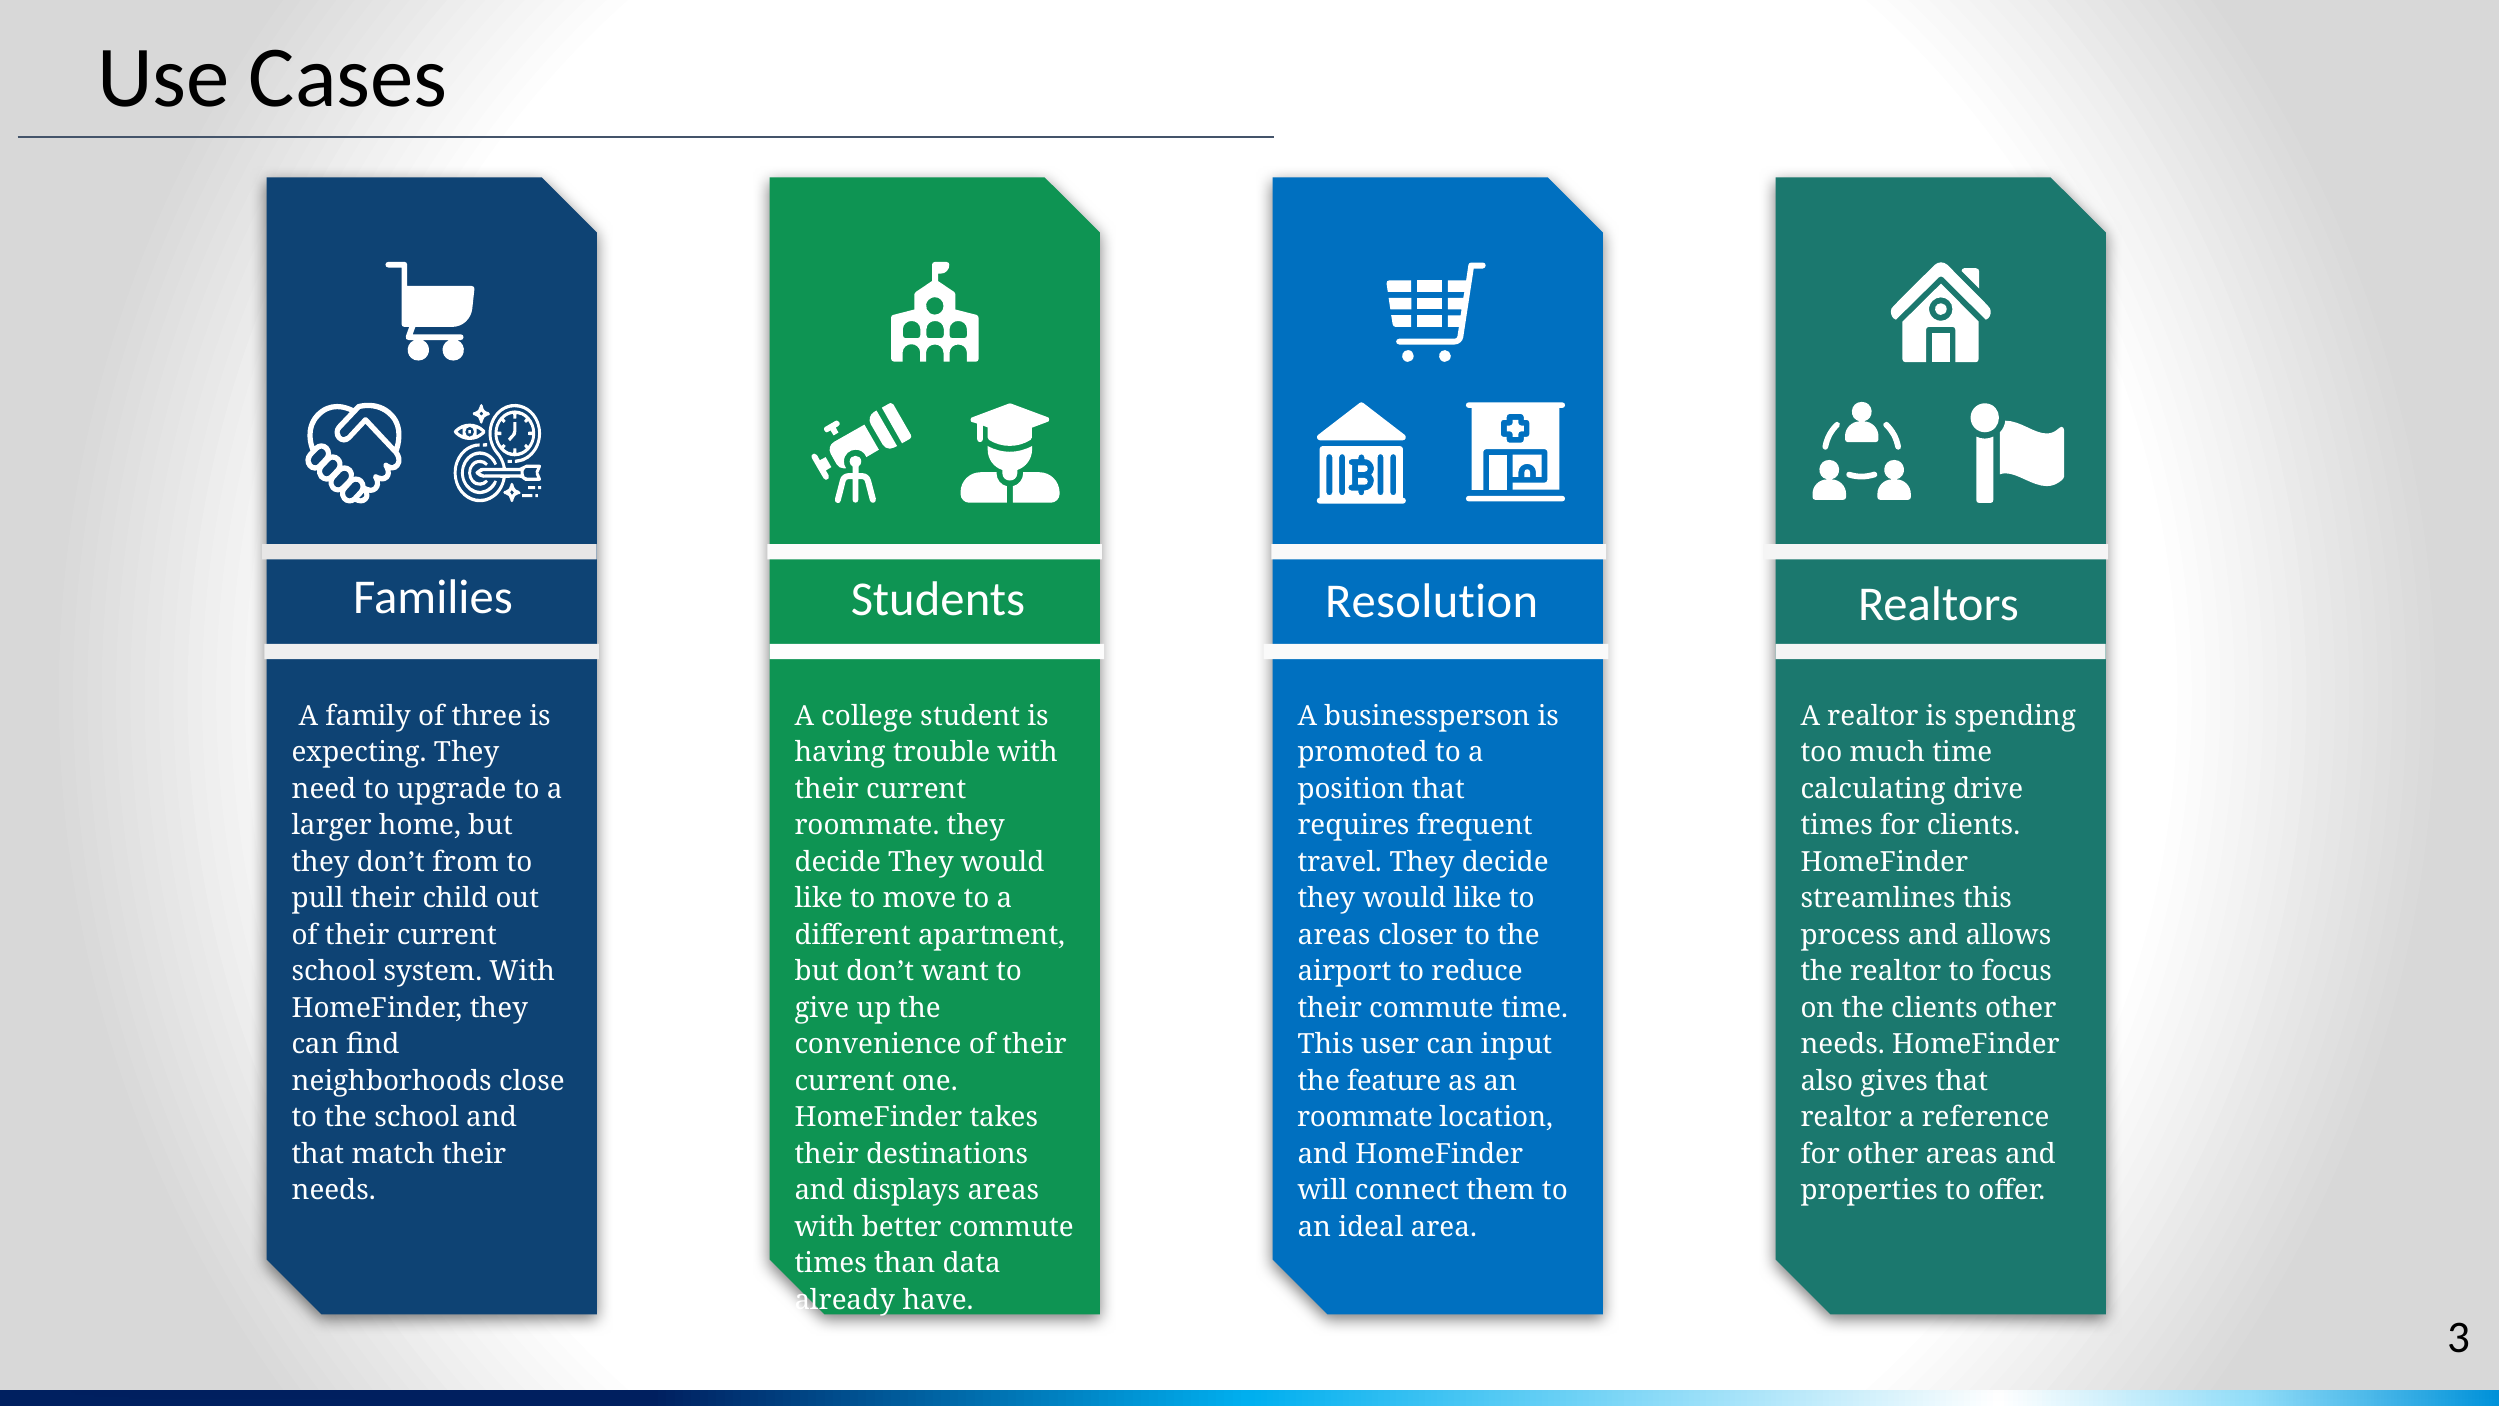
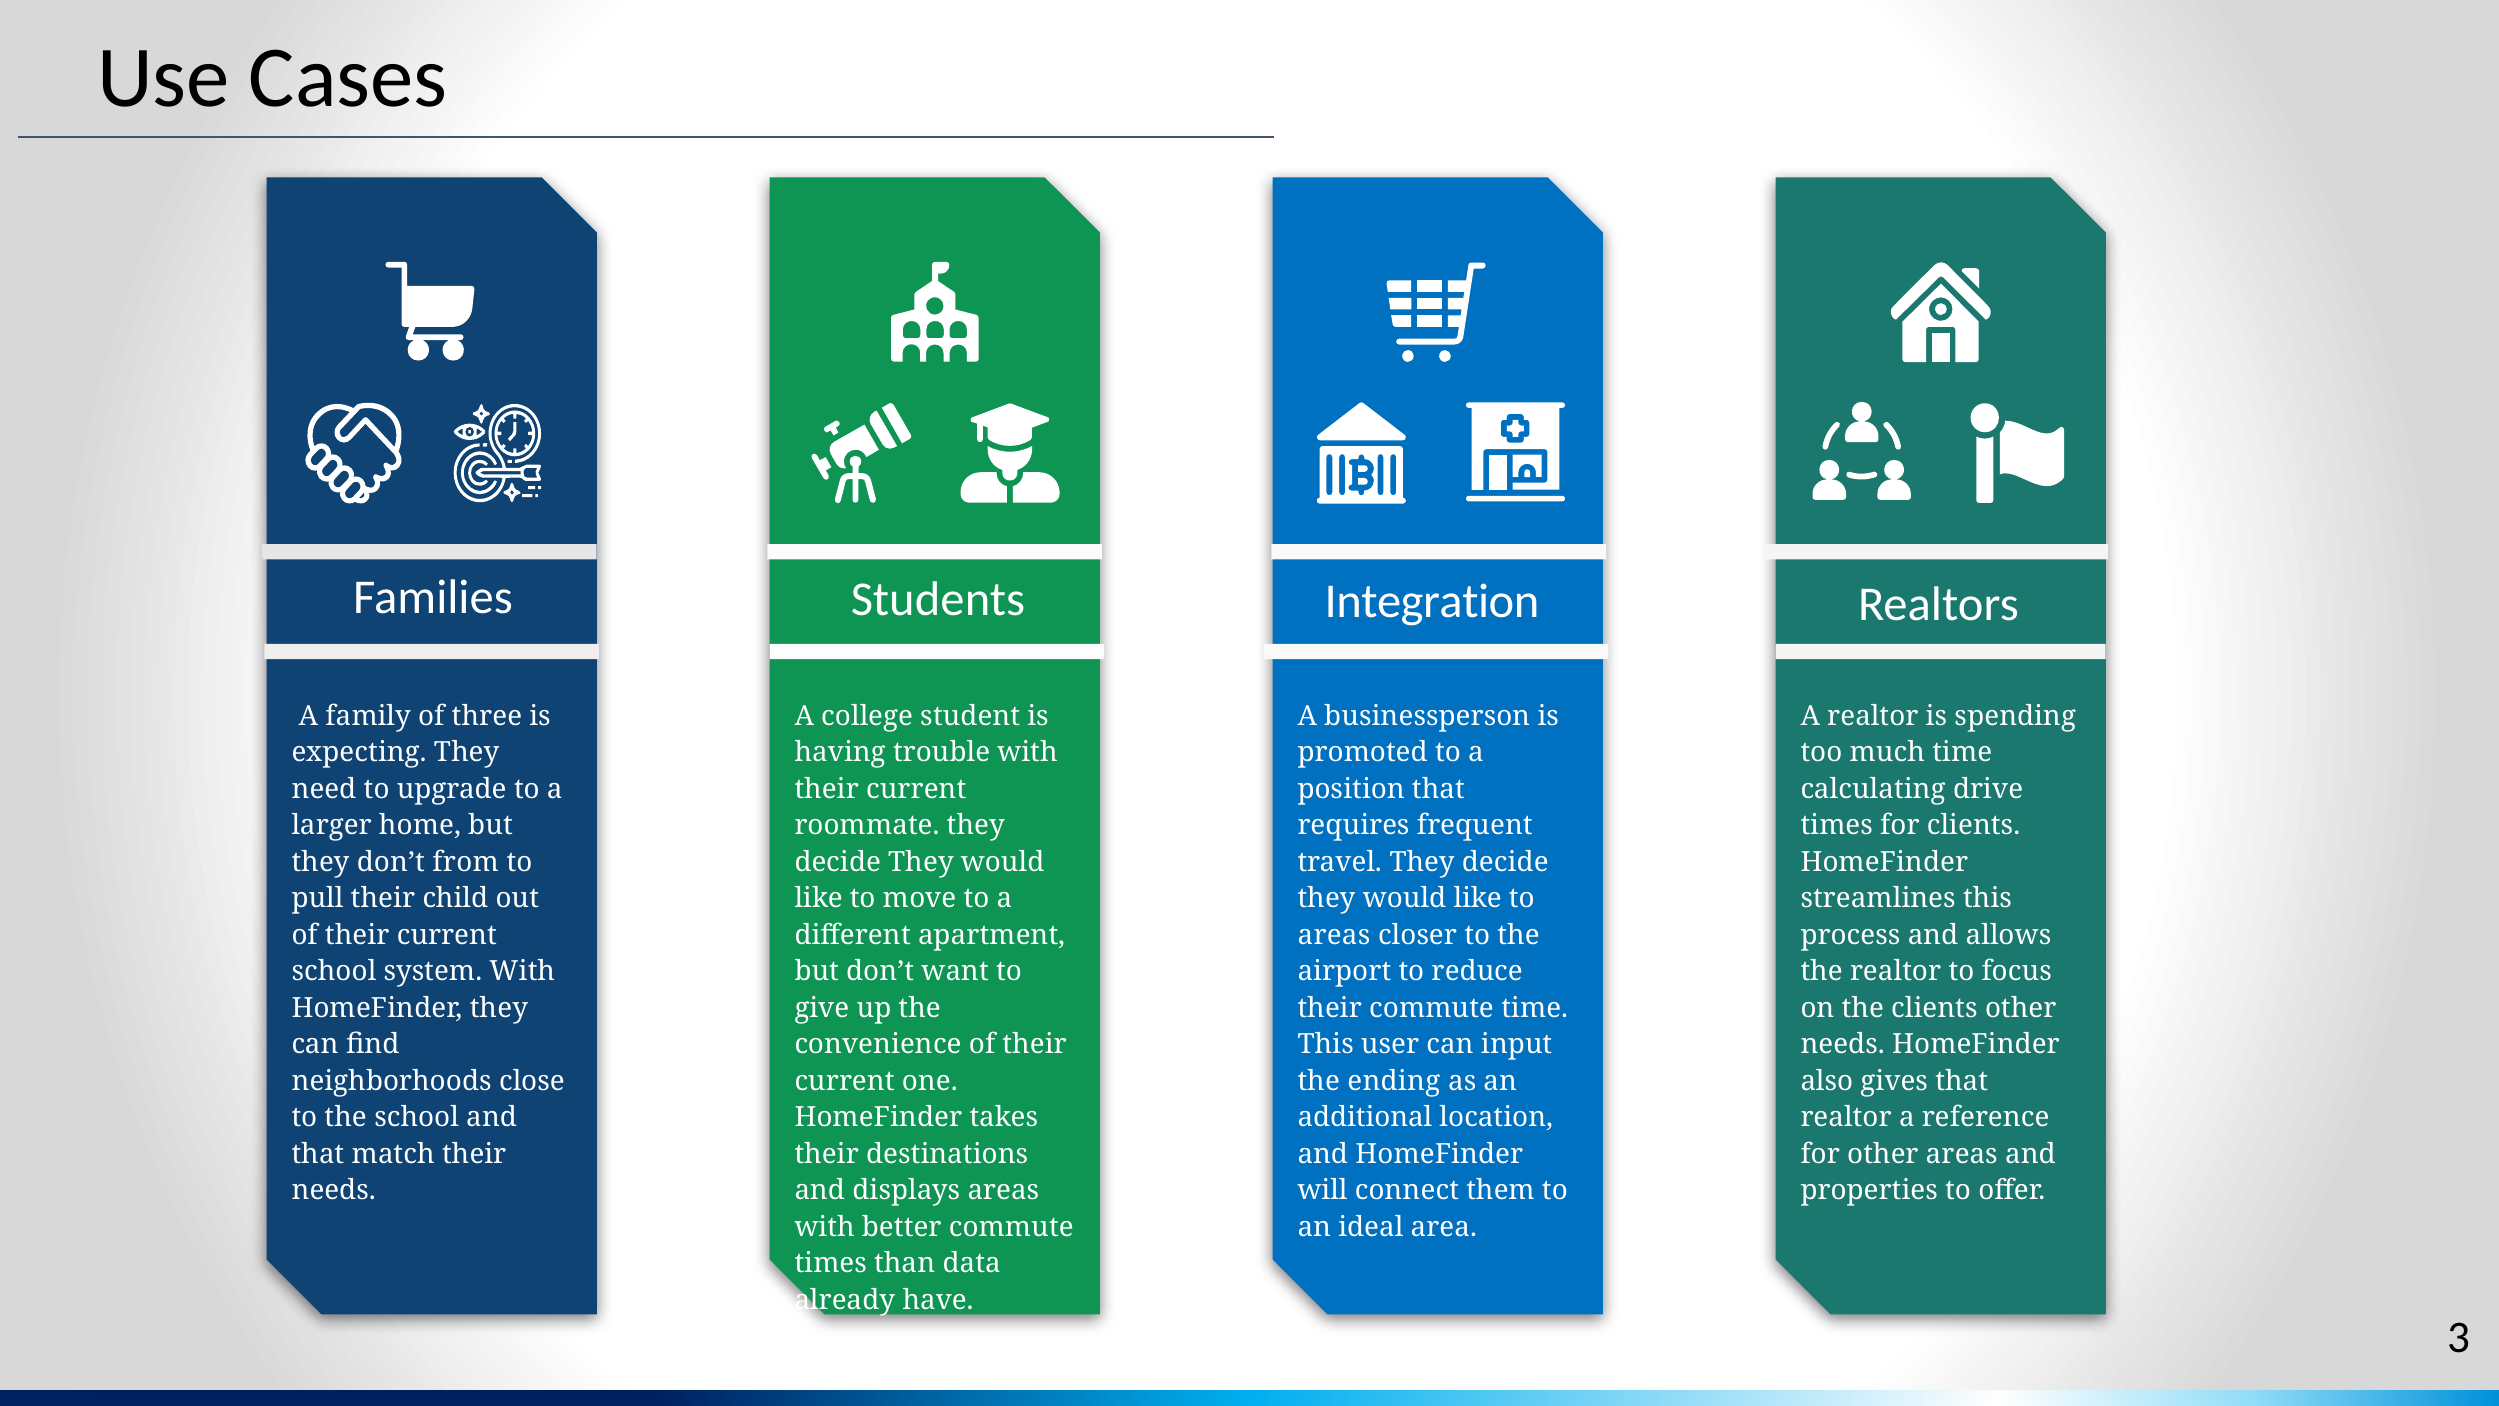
Resolution: Resolution -> Integration (1432, 602)
feature: feature -> ending (1394, 1081)
roommate: roommate -> additional (1365, 1117)
